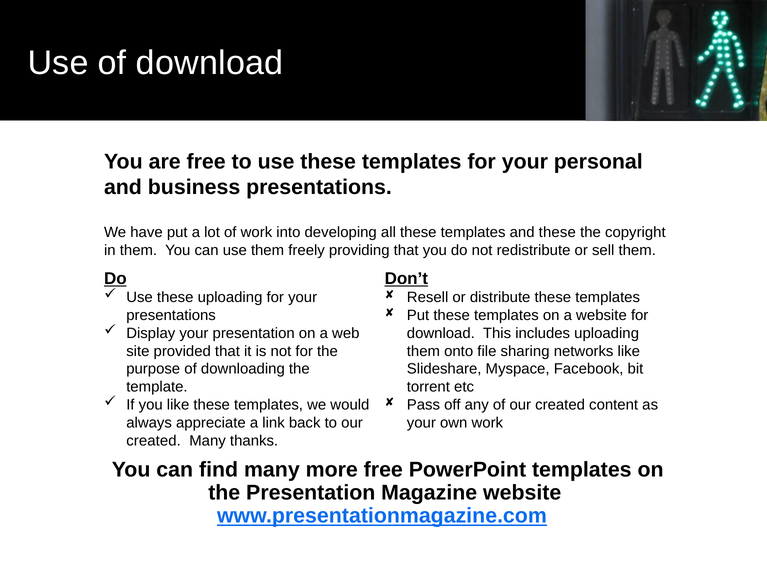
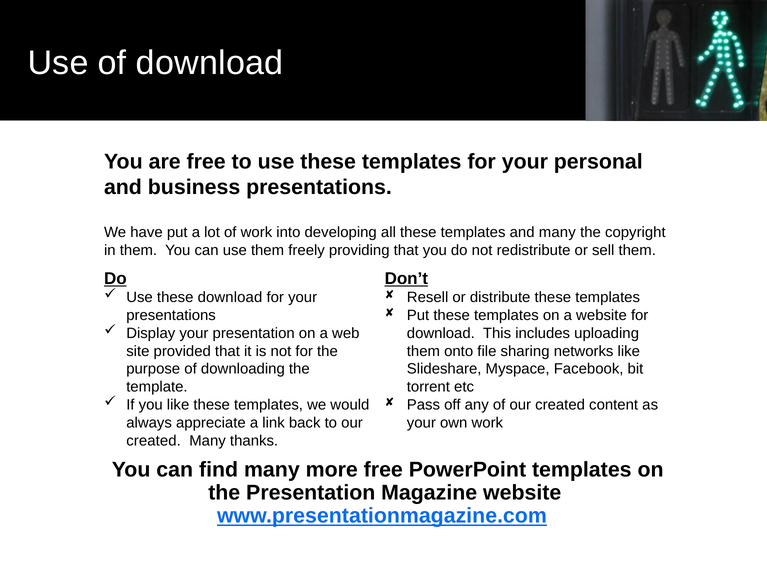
and these: these -> many (557, 233)
these uploading: uploading -> download (230, 298)
